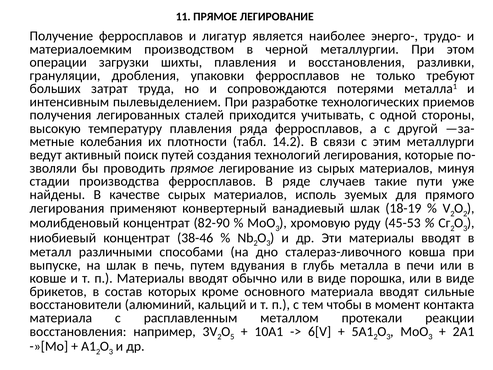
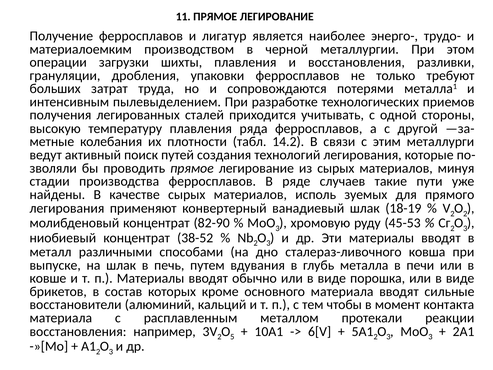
38-46: 38-46 -> 38-52 (195, 238)
